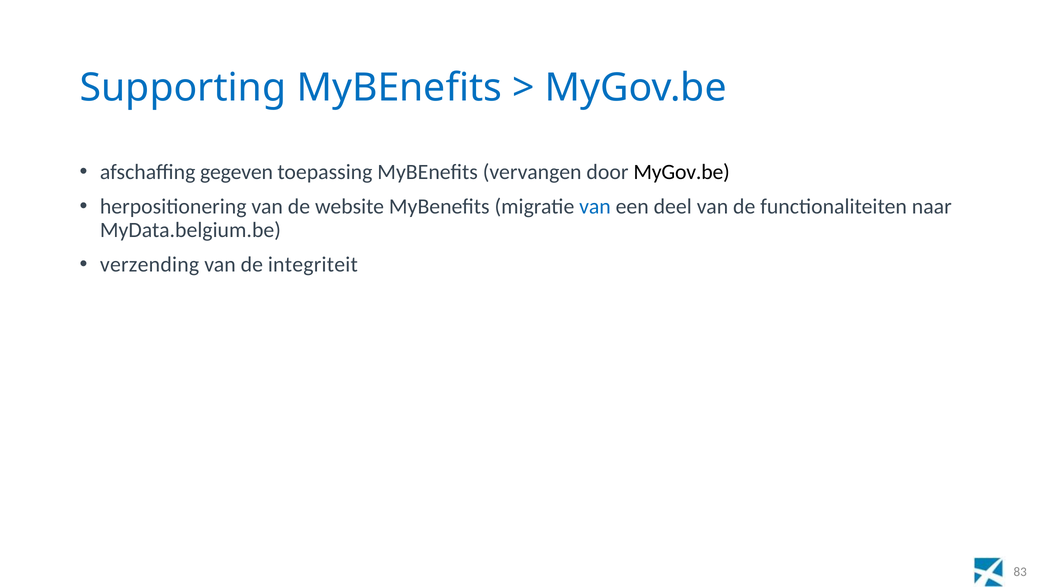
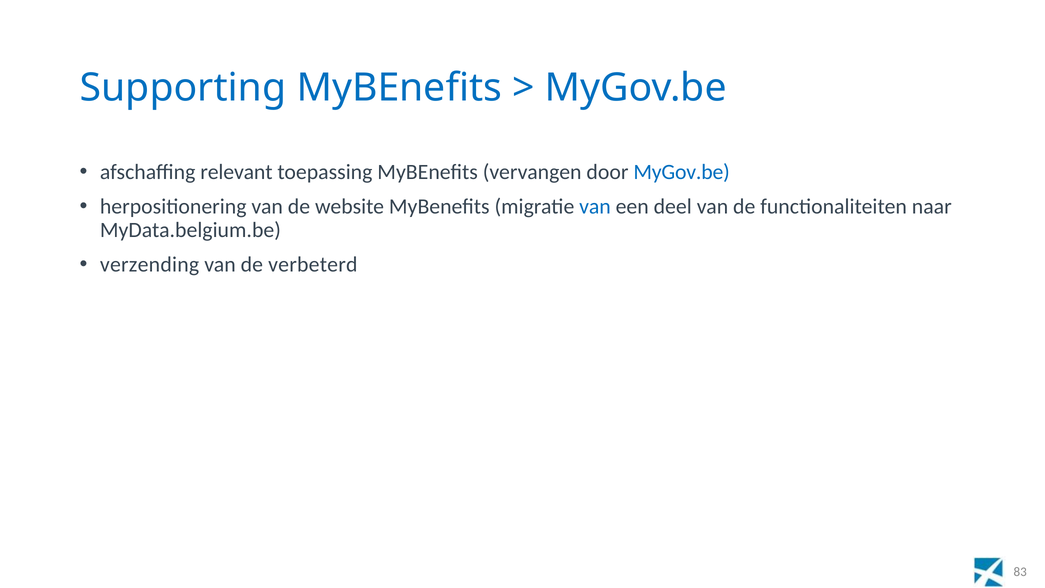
gegeven: gegeven -> relevant (236, 172)
MyGov.be colour: black -> blue (682, 172)
integriteit: integriteit -> verbeterd (313, 264)
